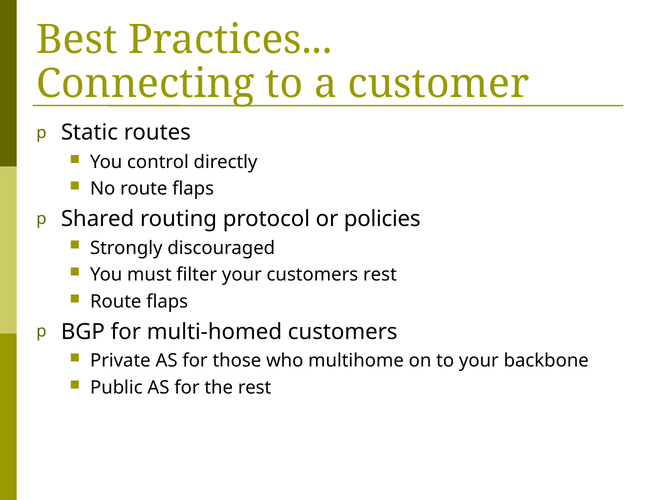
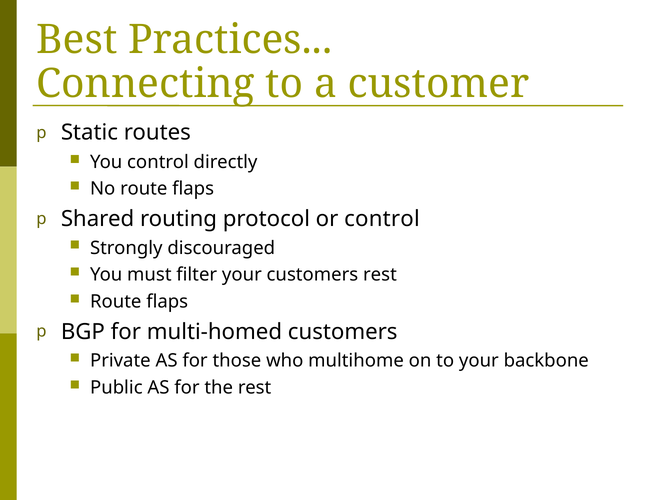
or policies: policies -> control (382, 219)
